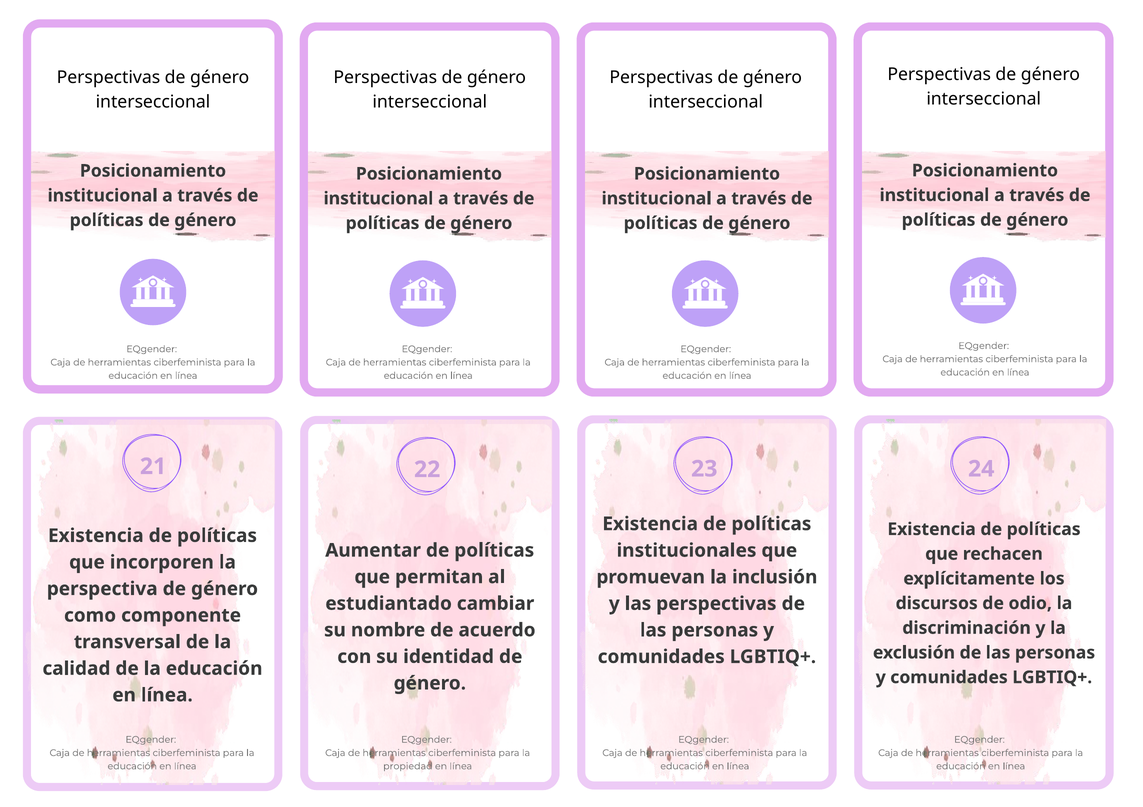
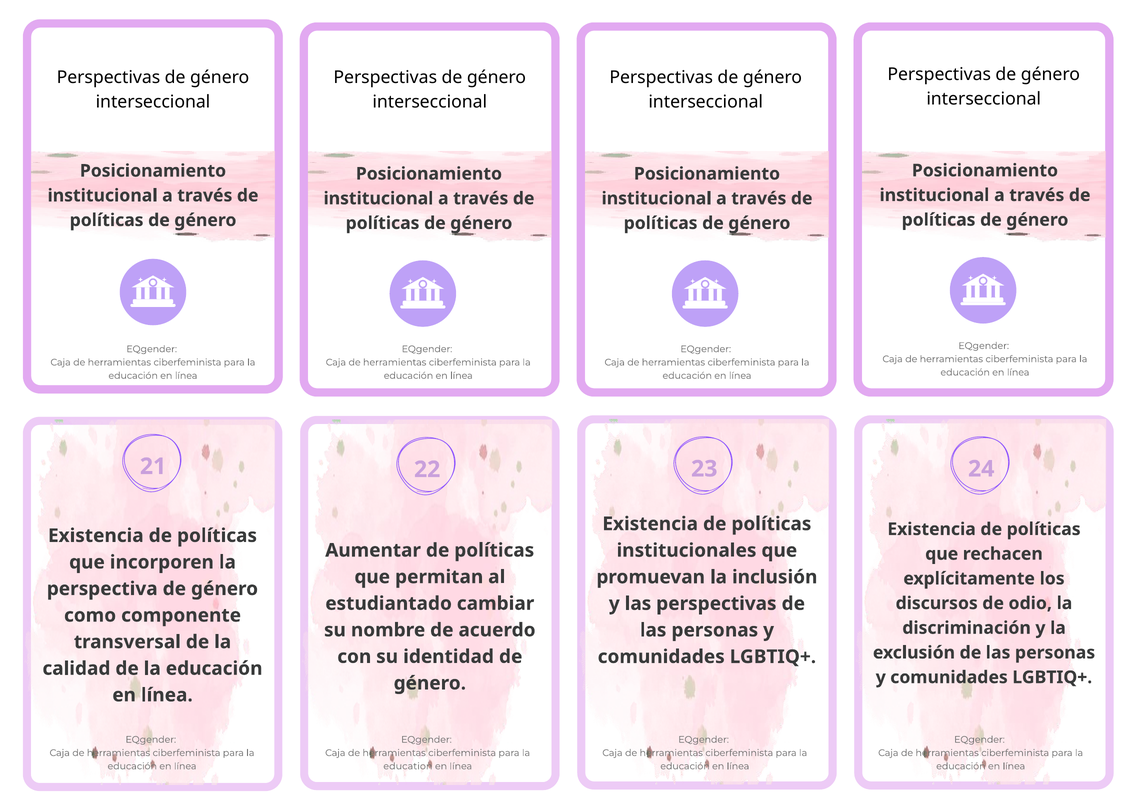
propiedad: propiedad -> education (408, 767)
